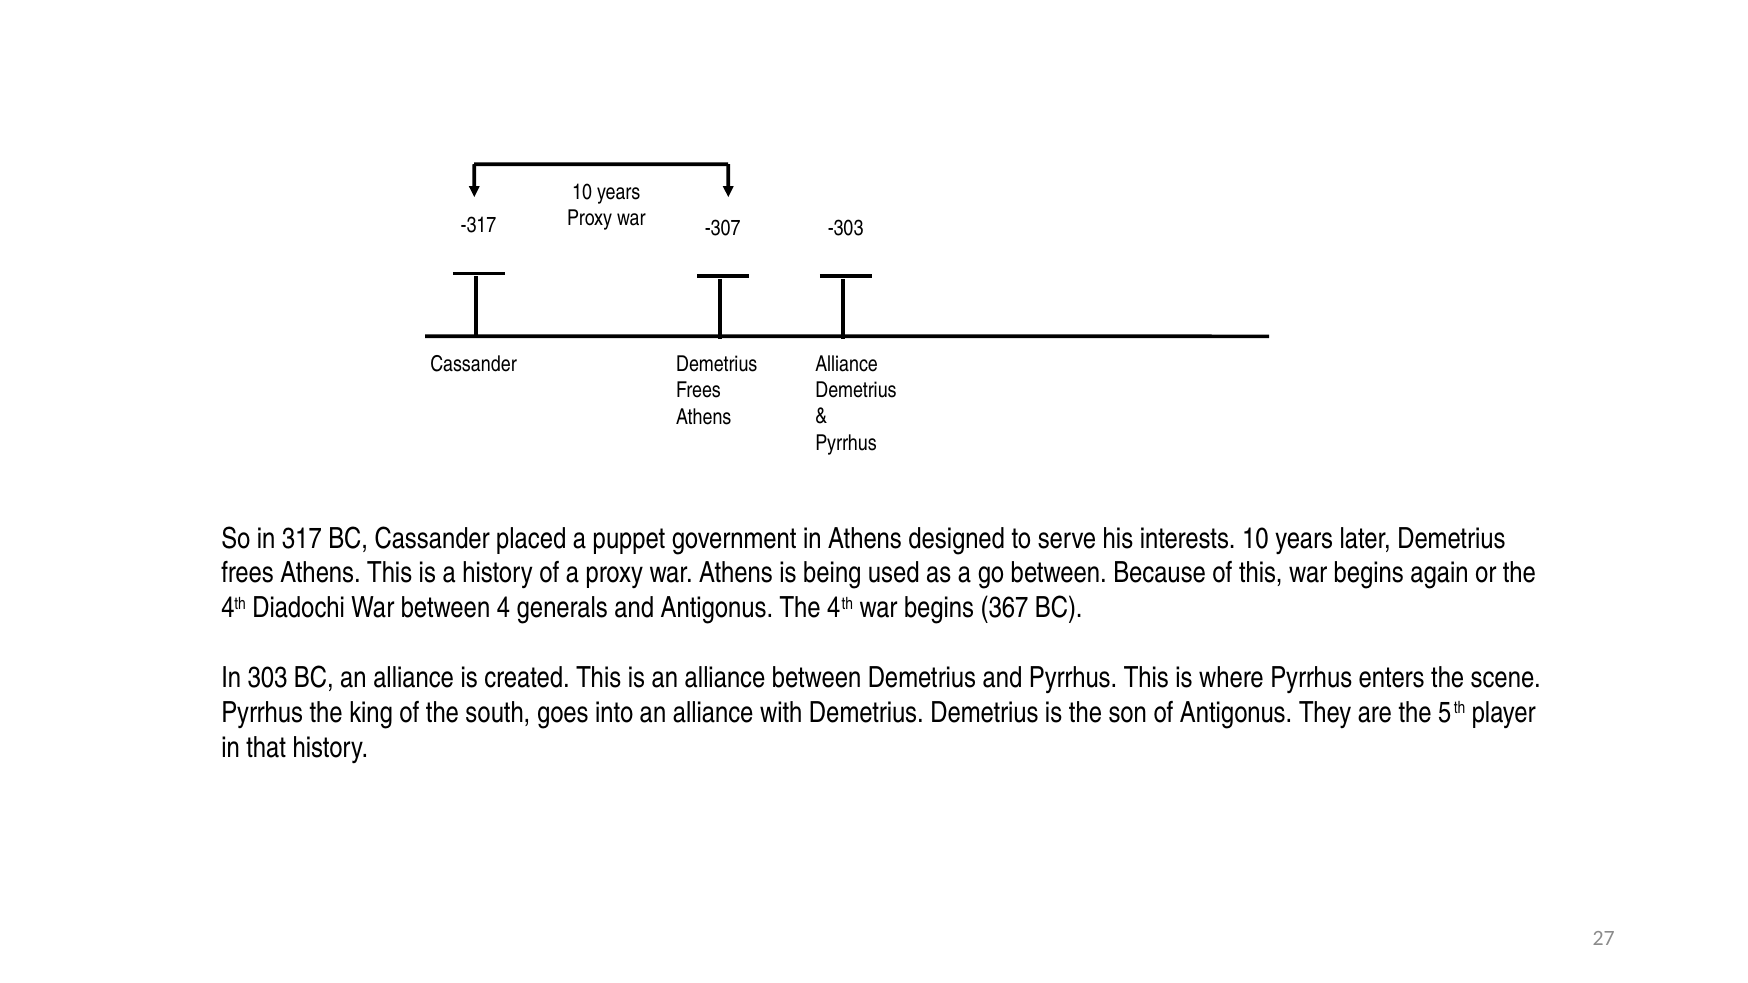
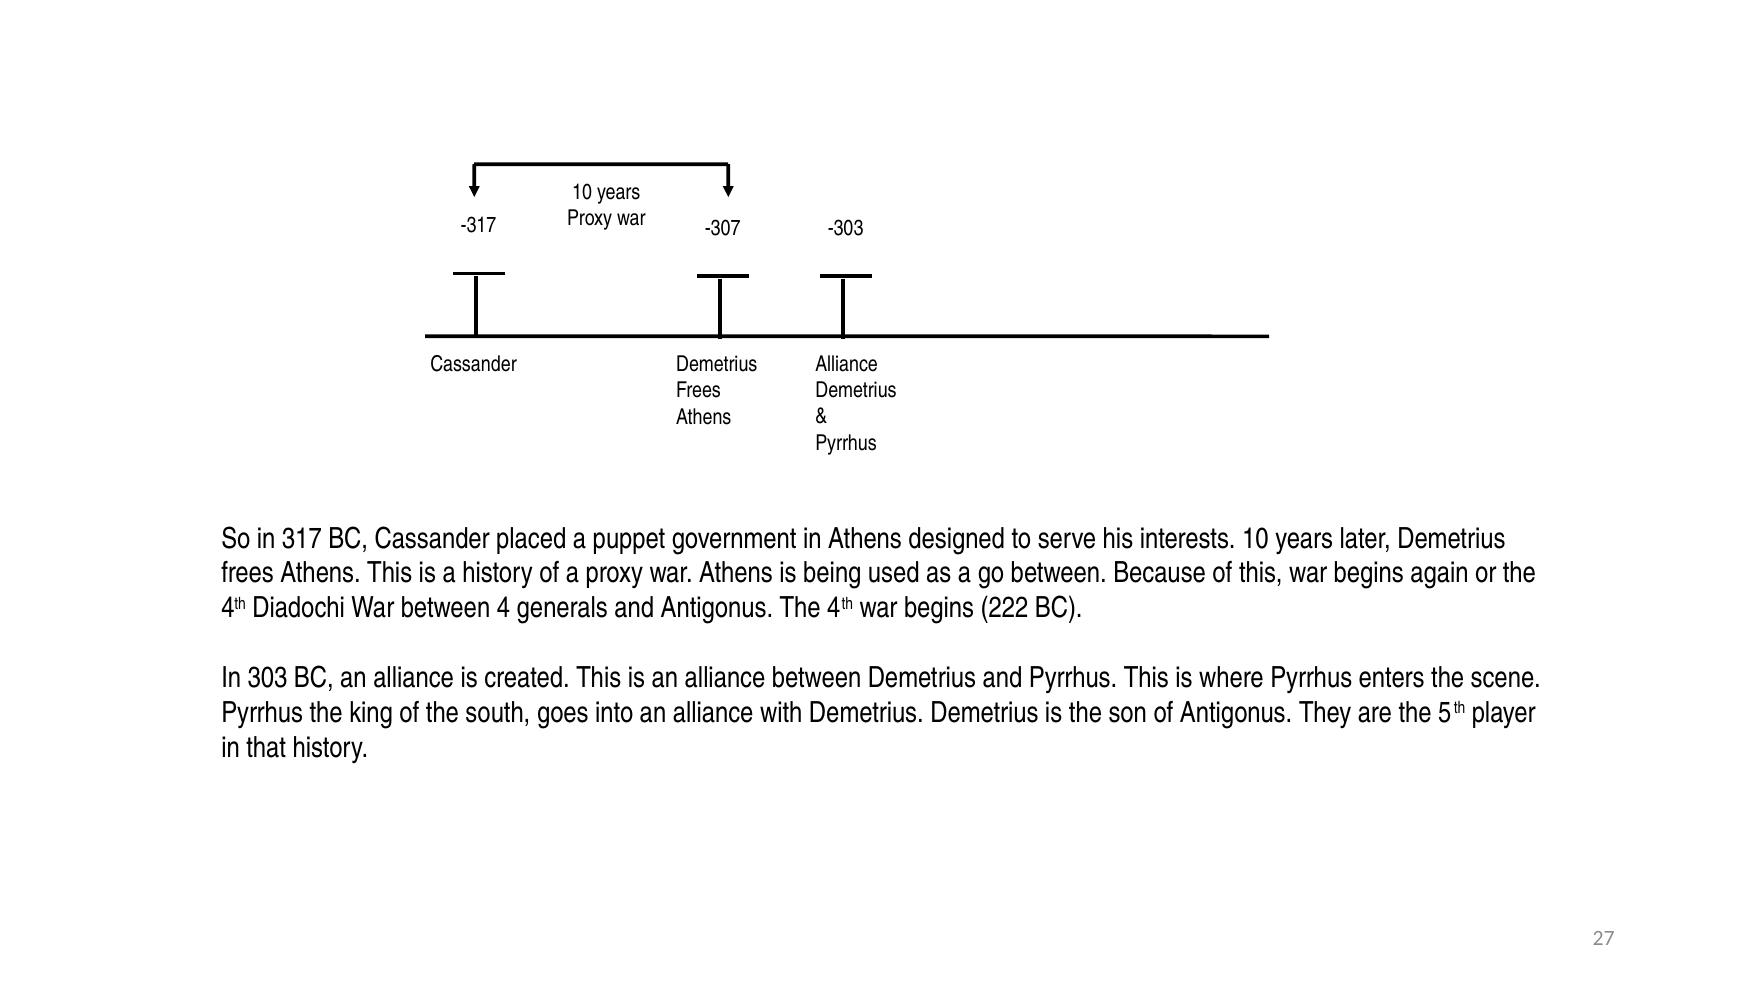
367: 367 -> 222 (1004, 608)
